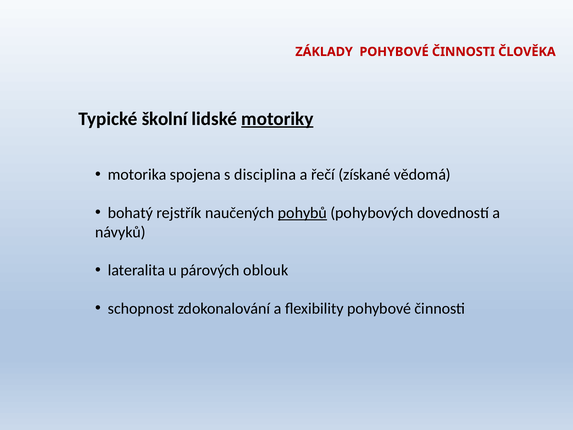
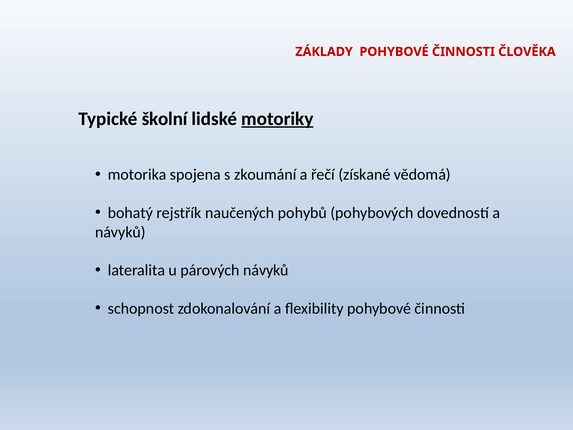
disciplina: disciplina -> zkoumání (265, 175)
pohybů underline: present -> none (302, 213)
párových oblouk: oblouk -> návyků (266, 270)
